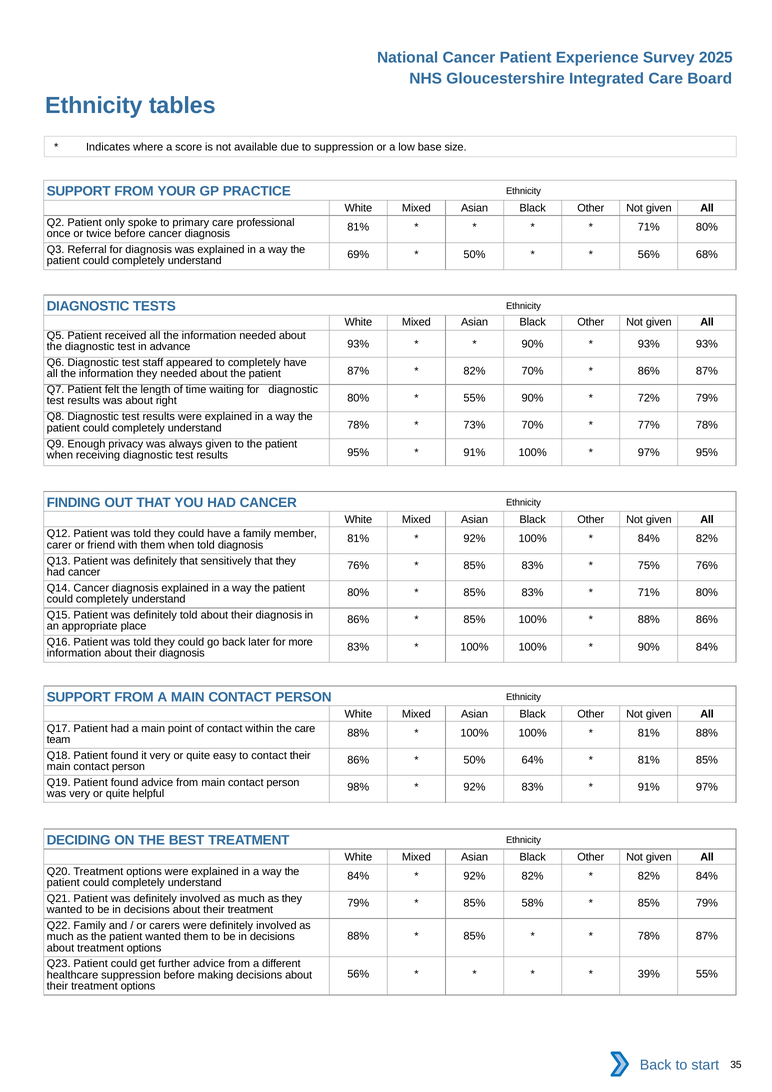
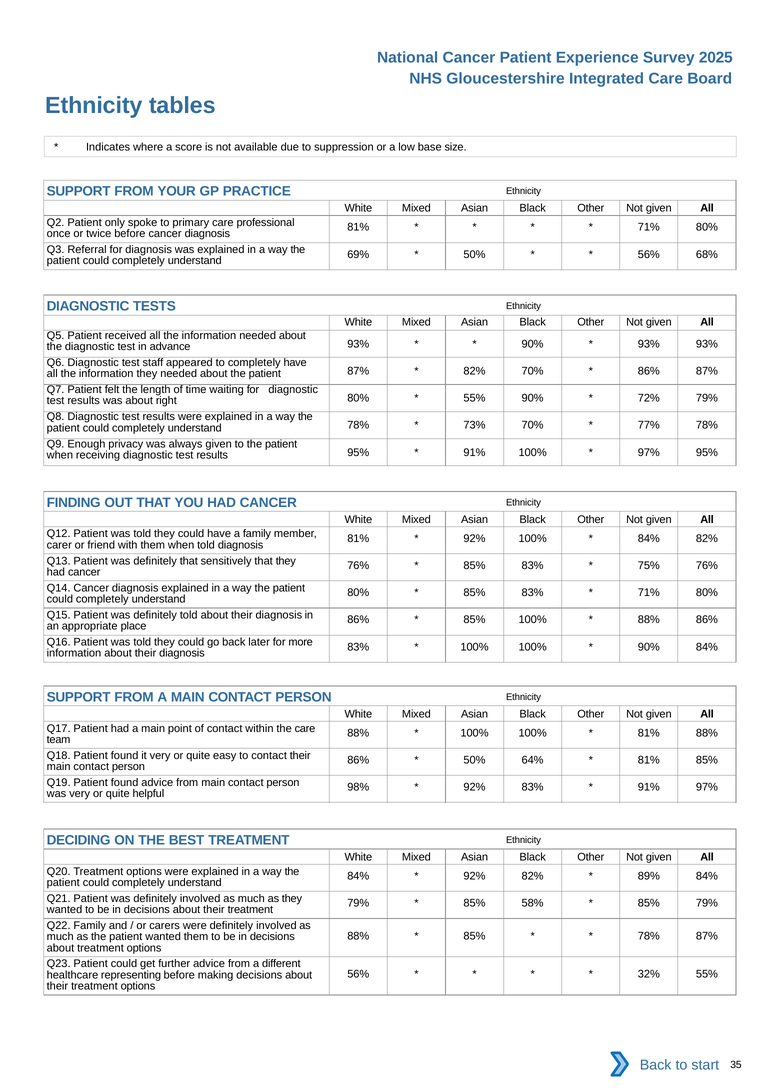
82%: 82% -> 89% (649, 876)
39%: 39% -> 32% (649, 975)
healthcare suppression: suppression -> representing (131, 975)
